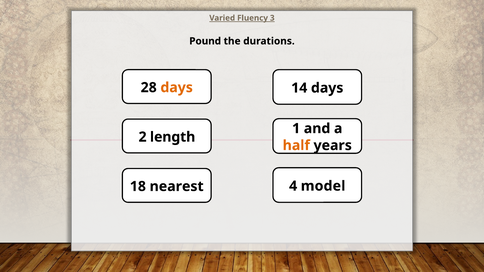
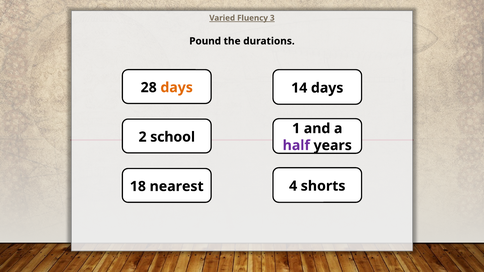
length: length -> school (173, 137)
half colour: orange -> purple (296, 146)
model: model -> shorts (323, 186)
